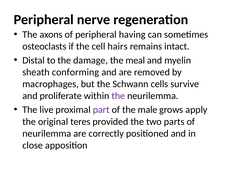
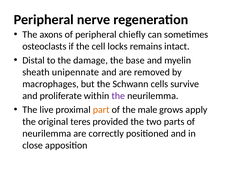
having: having -> chiefly (132, 35)
hairs: hairs -> locks (118, 47)
meal: meal -> base (135, 60)
conforming: conforming -> unipennate (75, 72)
part colour: purple -> orange (101, 110)
